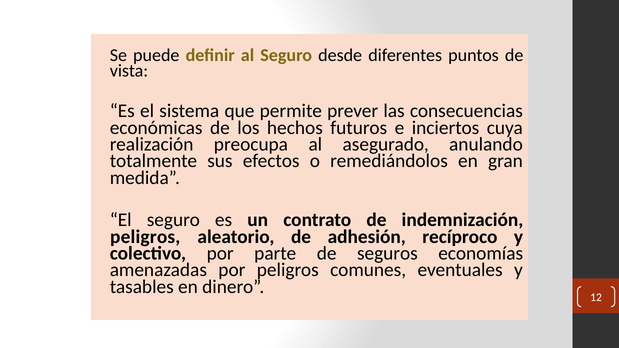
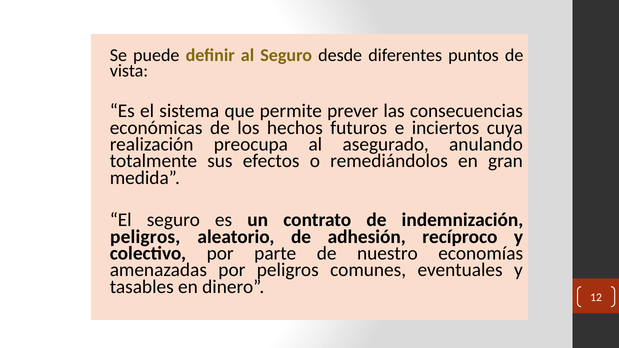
seguros: seguros -> nuestro (387, 254)
